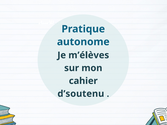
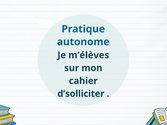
d’soutenu: d’soutenu -> d’solliciter (81, 94)
